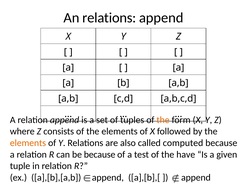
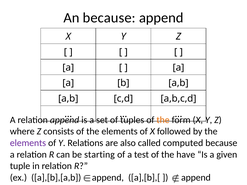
An relations: relations -> because (109, 18)
elements colour: orange -> purple (28, 143)
be because: because -> starting (100, 155)
